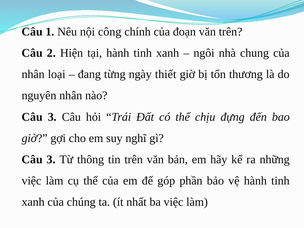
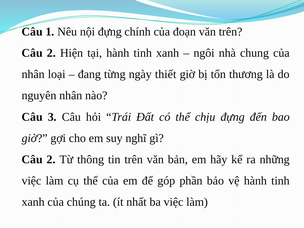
nội công: công -> đựng (110, 32)
3: 3 -> 2 (51, 159)
